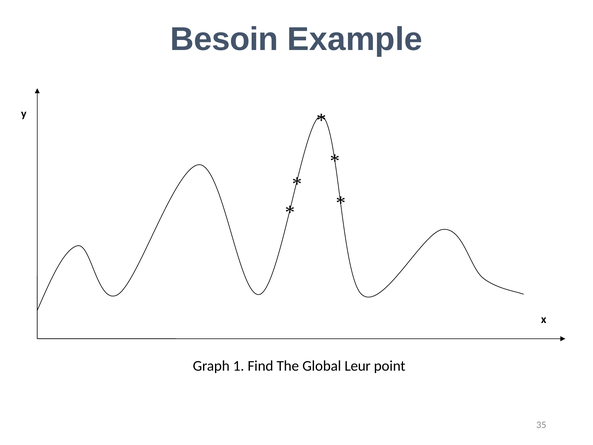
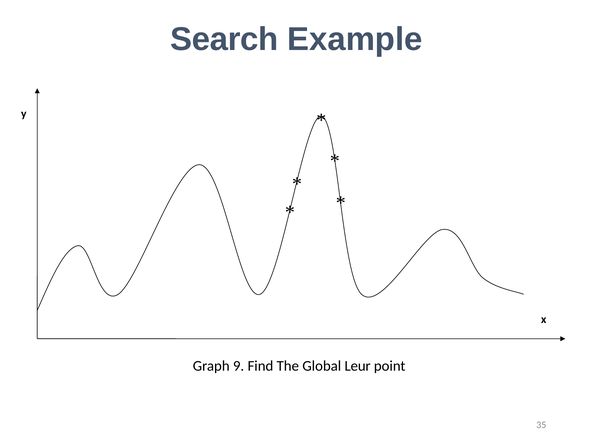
Besoin: Besoin -> Search (224, 39)
1: 1 -> 9 (239, 366)
